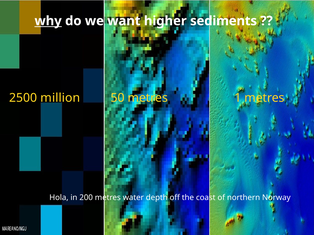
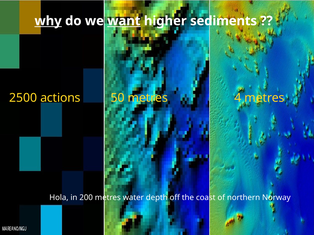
want underline: none -> present (124, 21)
million: million -> actions (60, 98)
1: 1 -> 4 (238, 98)
